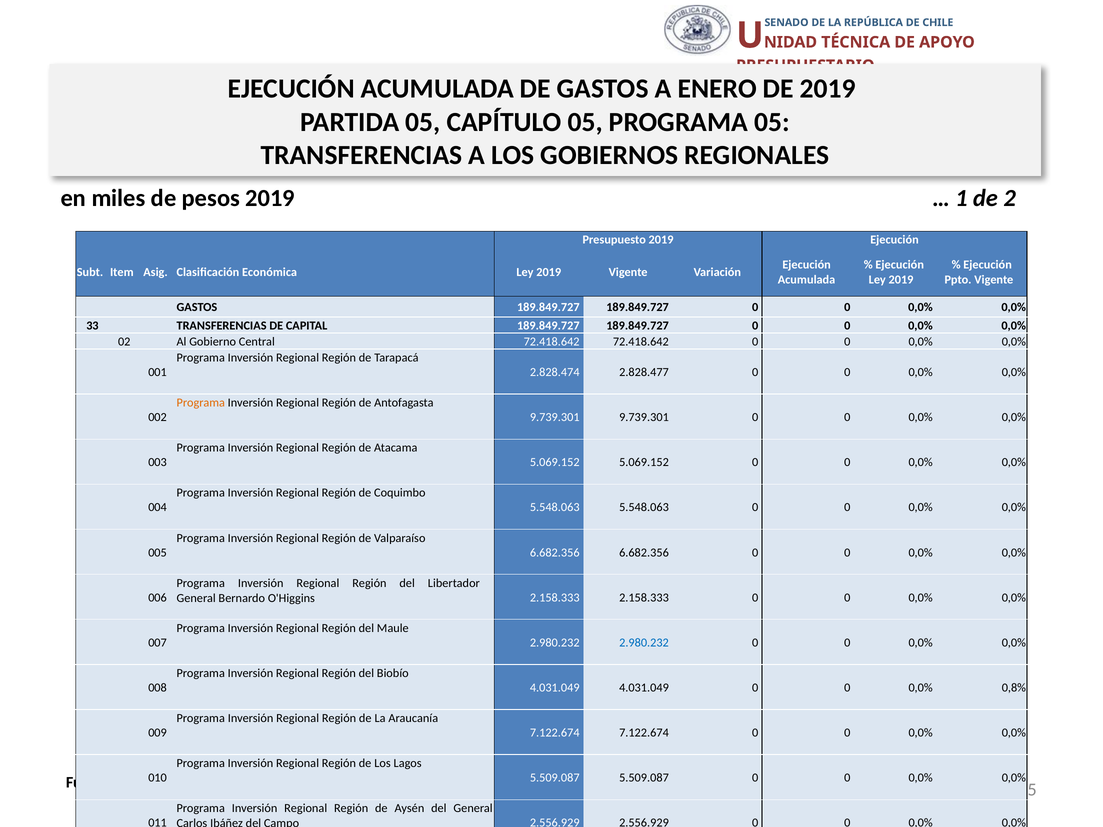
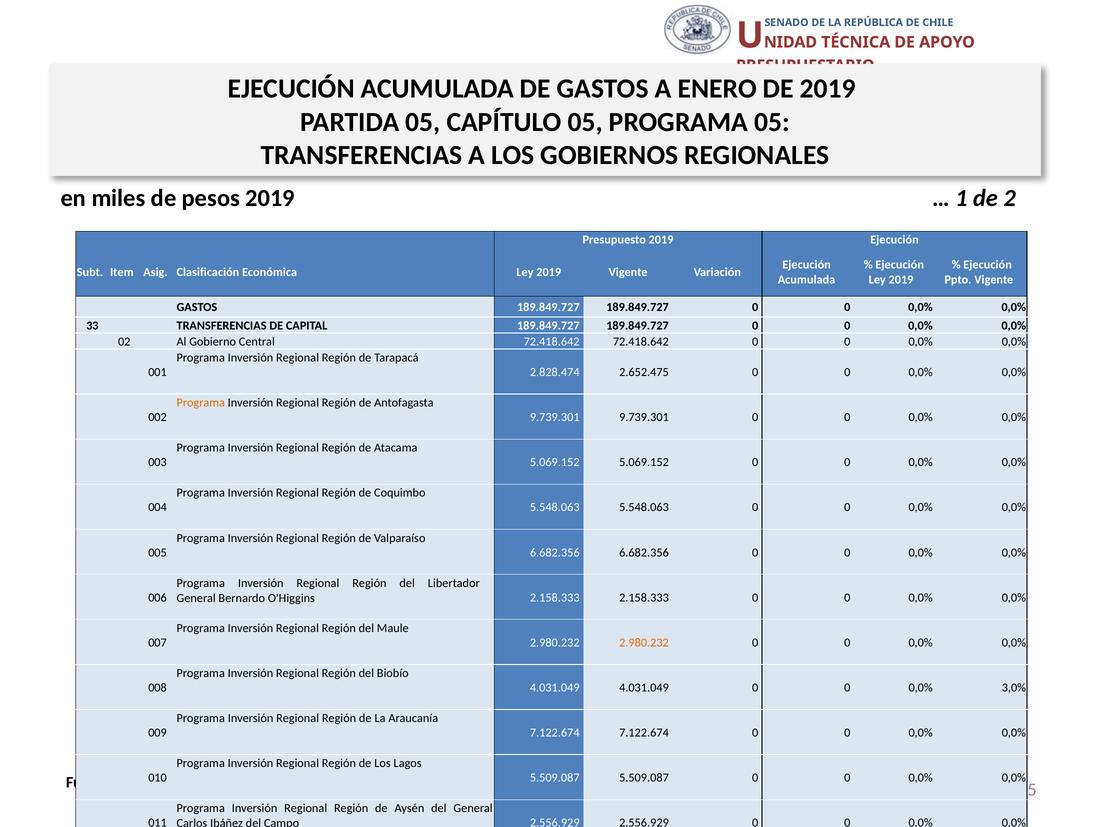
2.828.477: 2.828.477 -> 2.652.475 (644, 372)
2.980.232 colour: blue -> orange (644, 643)
0,8%: 0,8% -> 3,0% (1014, 688)
